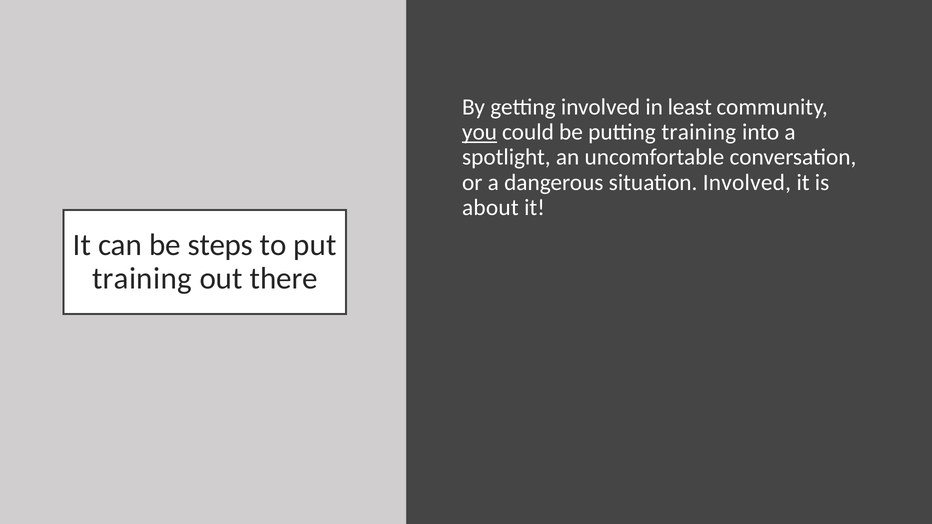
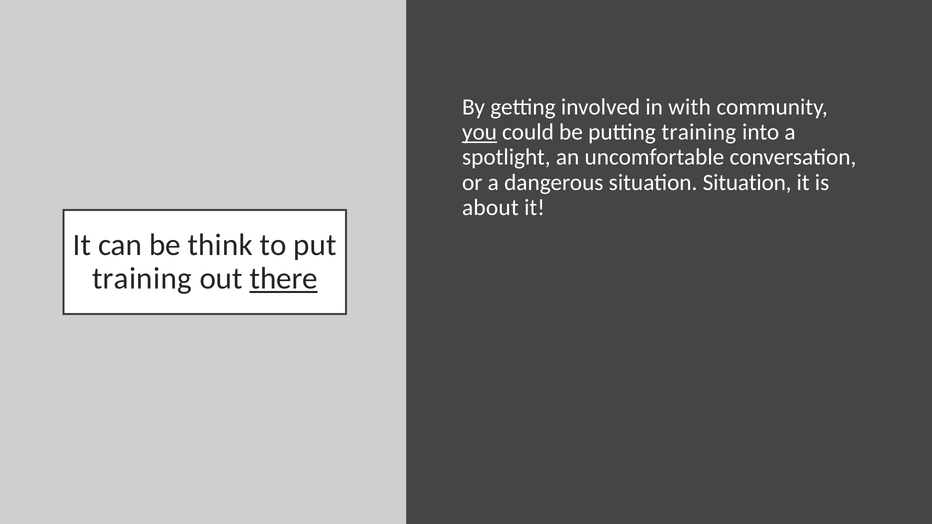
least: least -> with (690, 107)
situation Involved: Involved -> Situation (747, 183)
steps: steps -> think (220, 245)
there underline: none -> present (284, 279)
